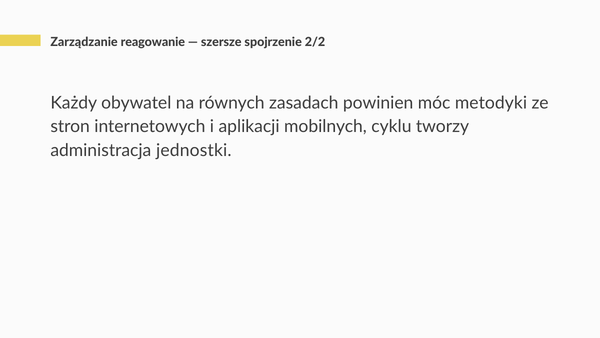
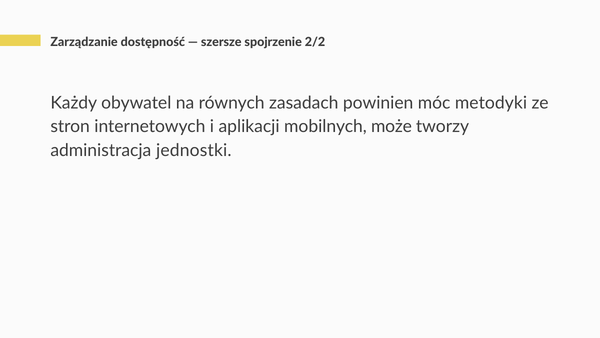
reagowanie: reagowanie -> dostępność (153, 42)
cyklu: cyklu -> może (392, 126)
